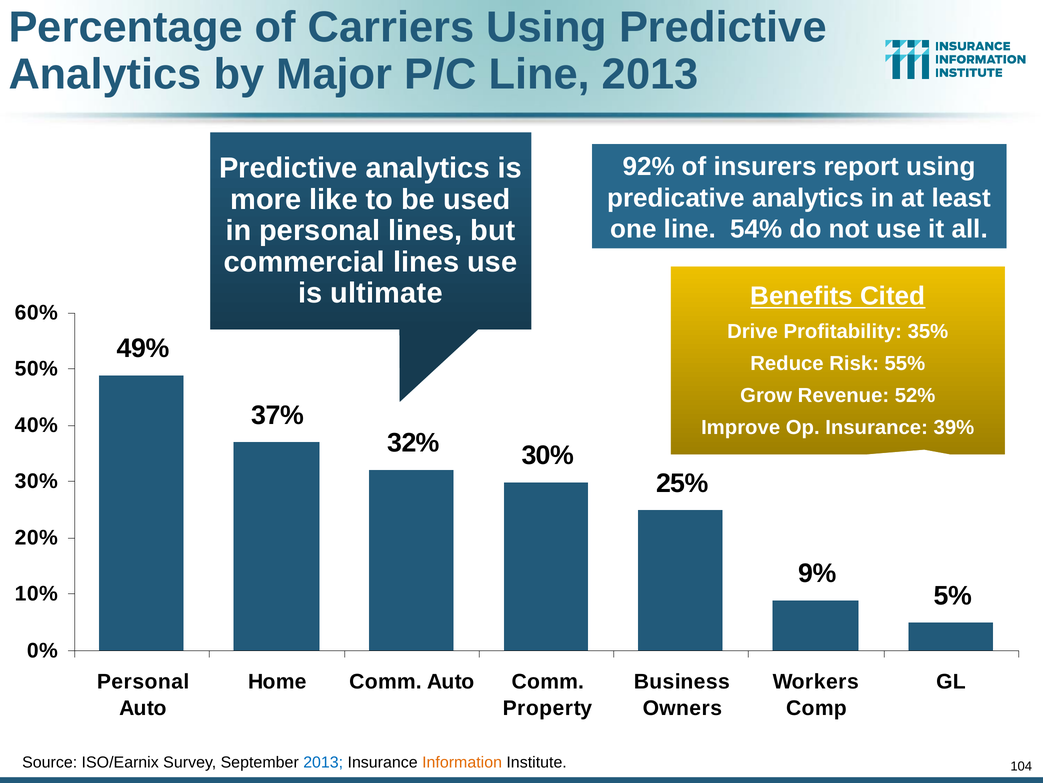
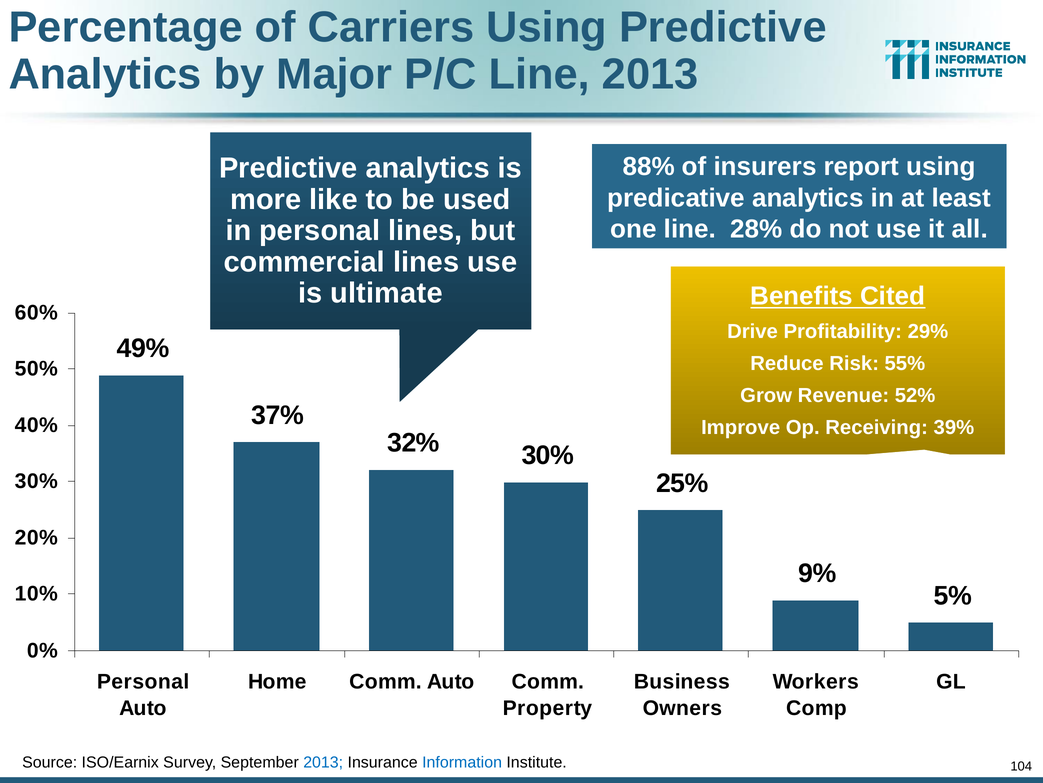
92%: 92% -> 88% (649, 167)
54%: 54% -> 28% (756, 229)
35%: 35% -> 29% (928, 331)
Op Insurance: Insurance -> Receiving (877, 427)
Information colour: orange -> blue (462, 762)
